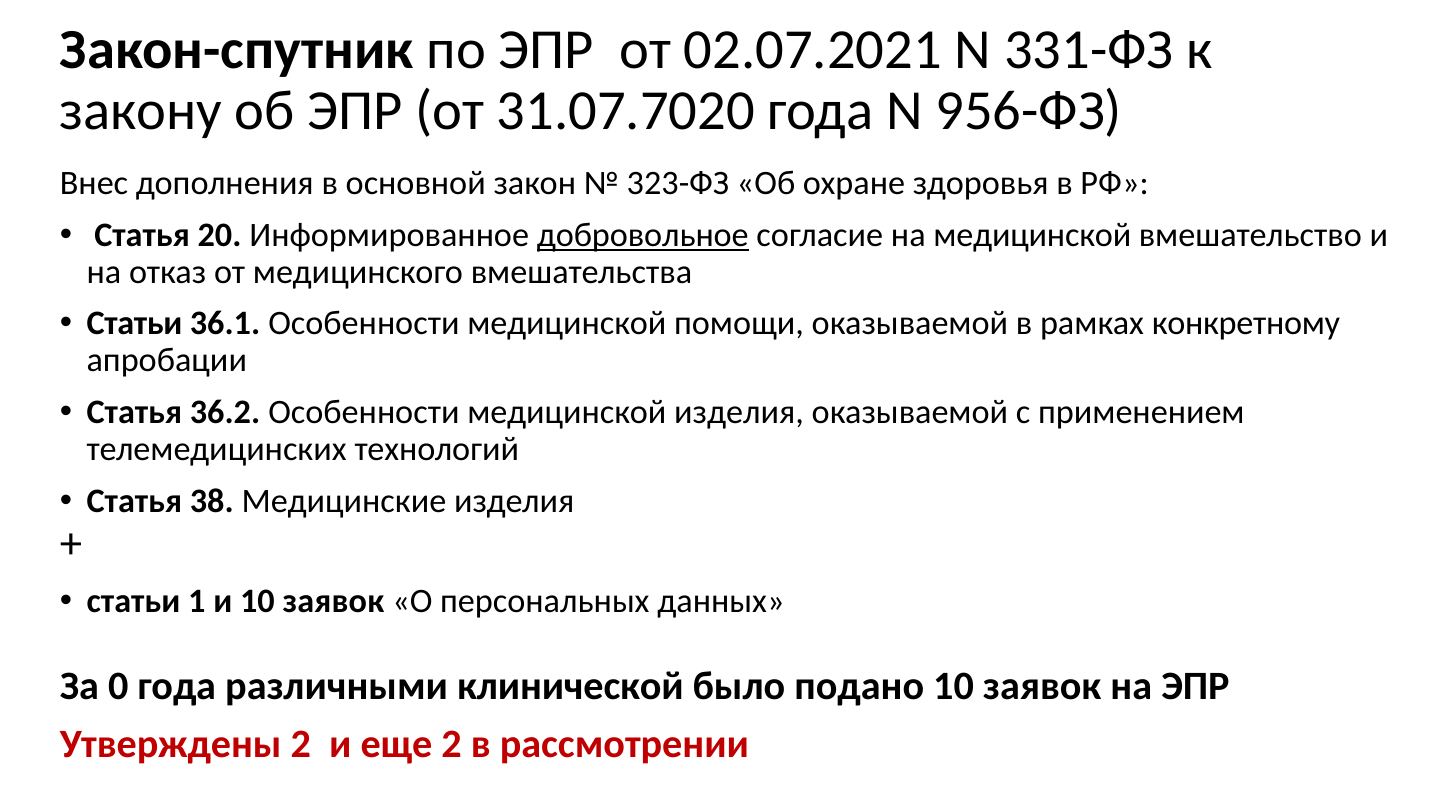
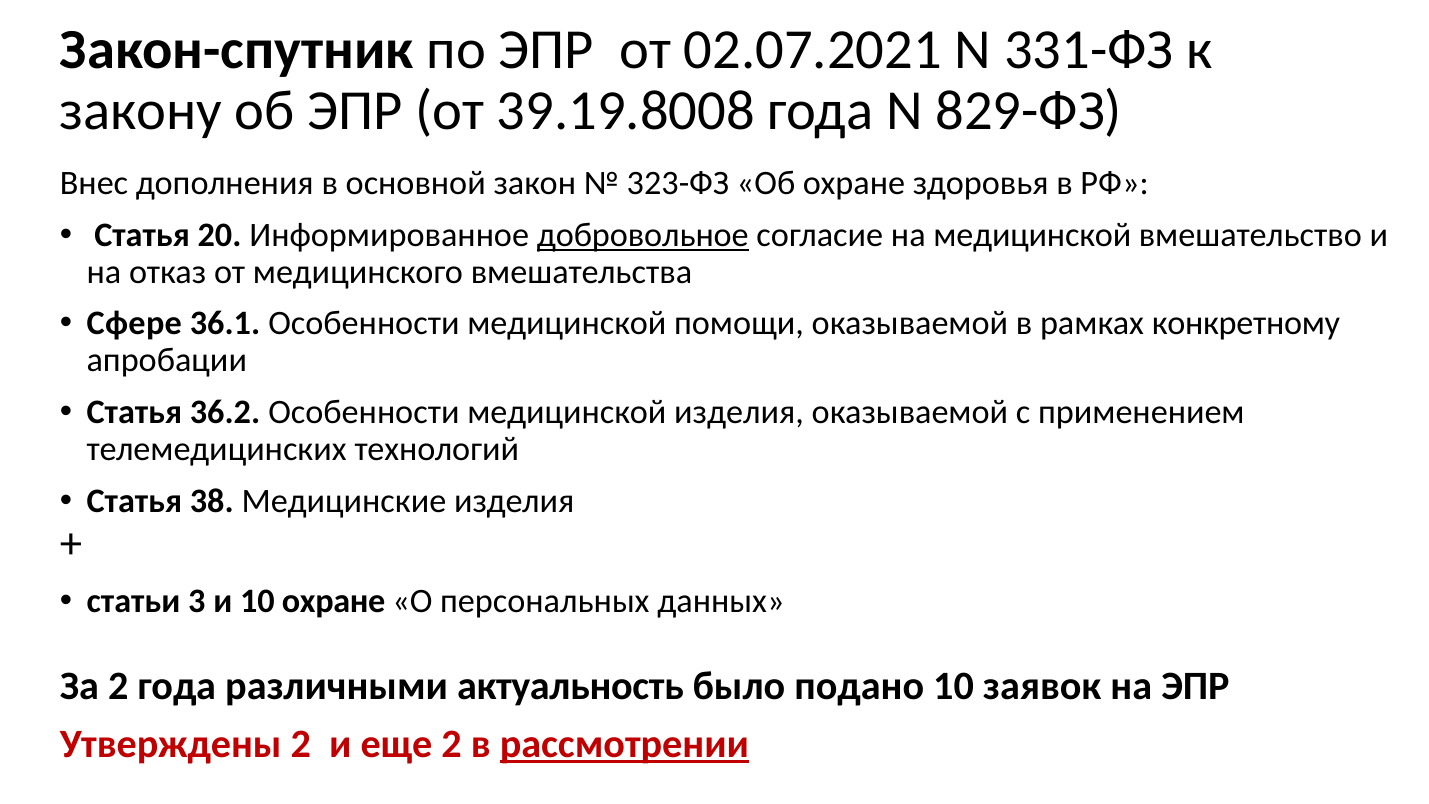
31.07.7020: 31.07.7020 -> 39.19.8008 (626, 111)
956-ФЗ: 956-ФЗ -> 829-ФЗ (1029, 111)
Статьи: Статьи -> Сфере (134, 324)
1: 1 -> 3 (197, 601)
и 10 заявок: заявок -> охране (334, 601)
За 0: 0 -> 2 (118, 686)
клинической: клинической -> актуальность (571, 686)
рассмотрении underline: none -> present (624, 744)
